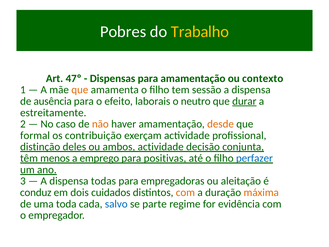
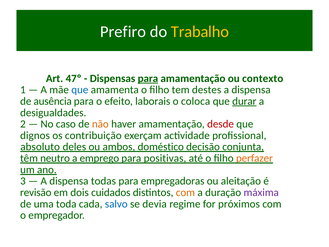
Pobres: Pobres -> Prefiro (123, 32)
para underline: none -> present (148, 78)
que colour: orange -> blue (80, 90)
sessão: sessão -> destes (207, 90)
neutro: neutro -> coloca (196, 101)
estreitamente: estreitamente -> desigualdades (53, 113)
desde colour: orange -> red (220, 124)
formal: formal -> dignos (35, 135)
distinção: distinção -> absoluto (40, 147)
ambos actividade: actividade -> doméstico (161, 147)
menos: menos -> neutro (55, 158)
perfazer colour: blue -> orange (254, 158)
conduz: conduz -> revisão (36, 192)
máxima colour: orange -> purple (261, 192)
parte: parte -> devia (155, 204)
evidência: evidência -> próximos (239, 204)
